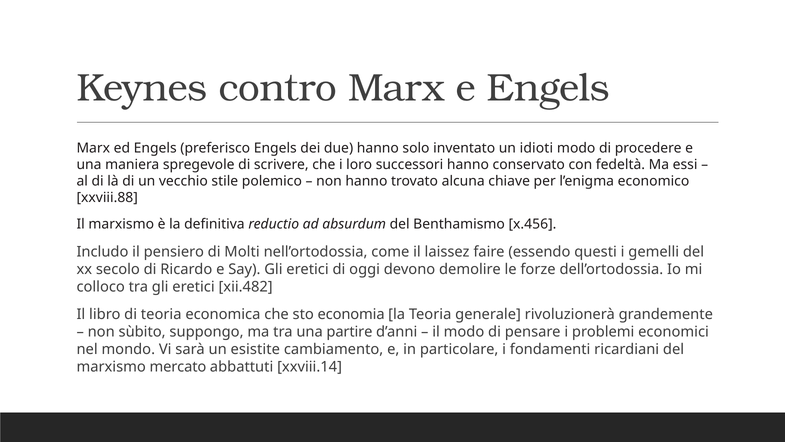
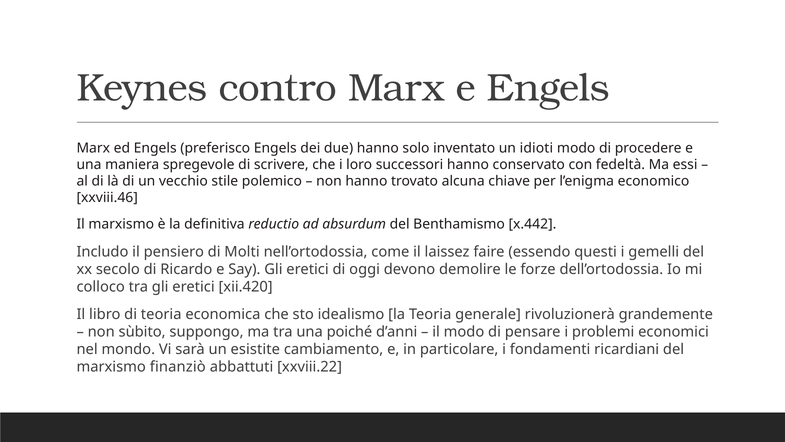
xxviii.88: xxviii.88 -> xxviii.46 (107, 197)
x.456: x.456 -> x.442 (532, 224)
xii.482: xii.482 -> xii.420 (246, 286)
economia: economia -> idealismo (351, 314)
partire: partire -> poiché (349, 332)
mercato: mercato -> finanziò (178, 367)
xxviii.14: xxviii.14 -> xxviii.22 (310, 367)
